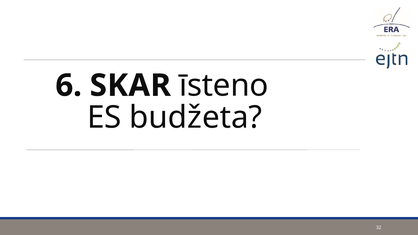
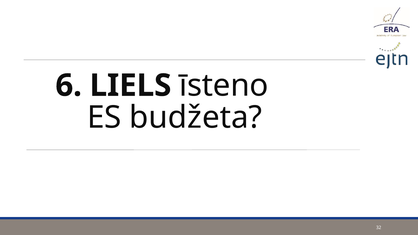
SKAR: SKAR -> LIELS (130, 86)
